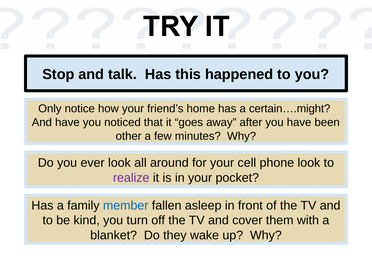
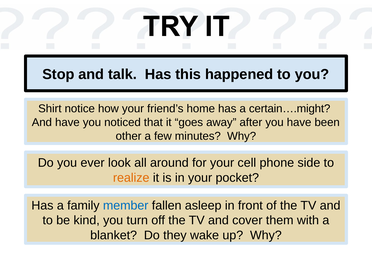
Only: Only -> Shirt (50, 109)
phone look: look -> side (309, 163)
realize colour: purple -> orange (131, 178)
